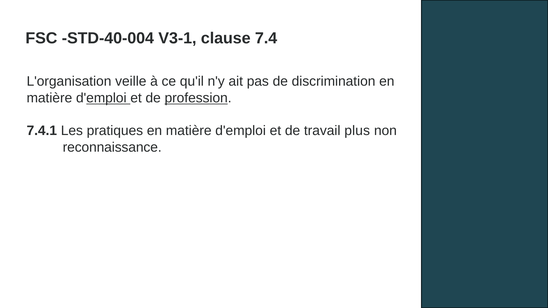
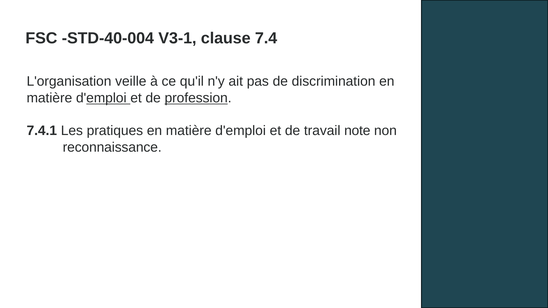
plus: plus -> note (357, 131)
